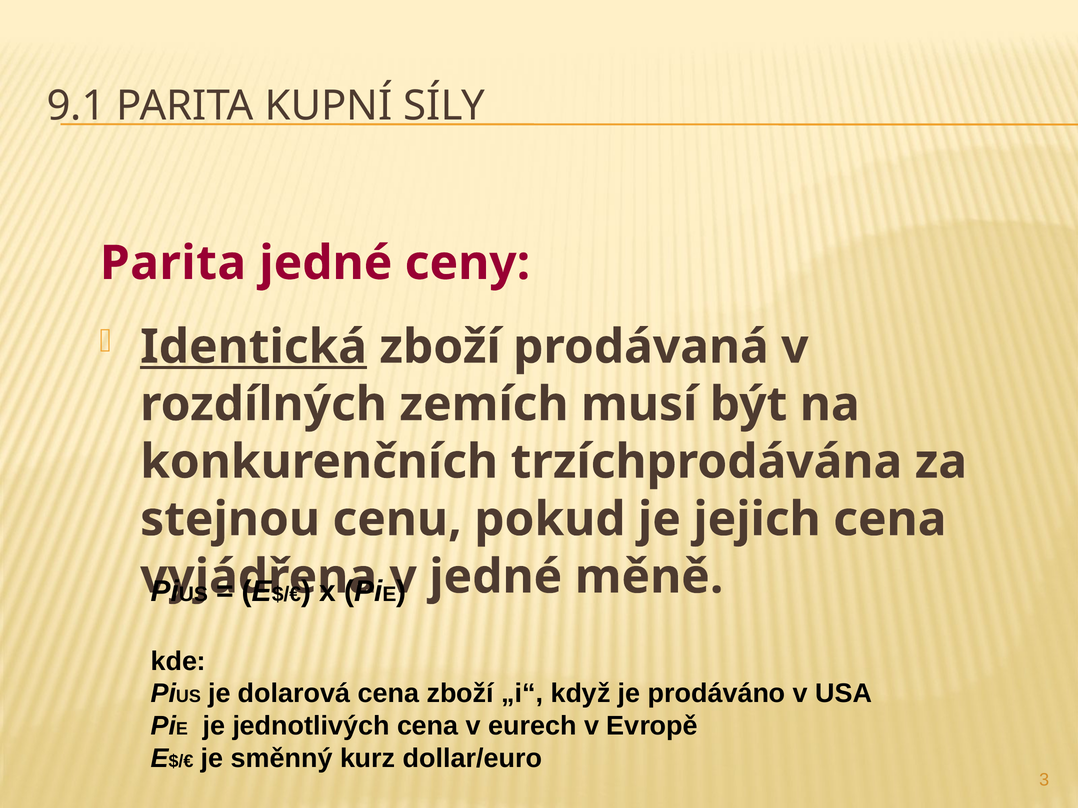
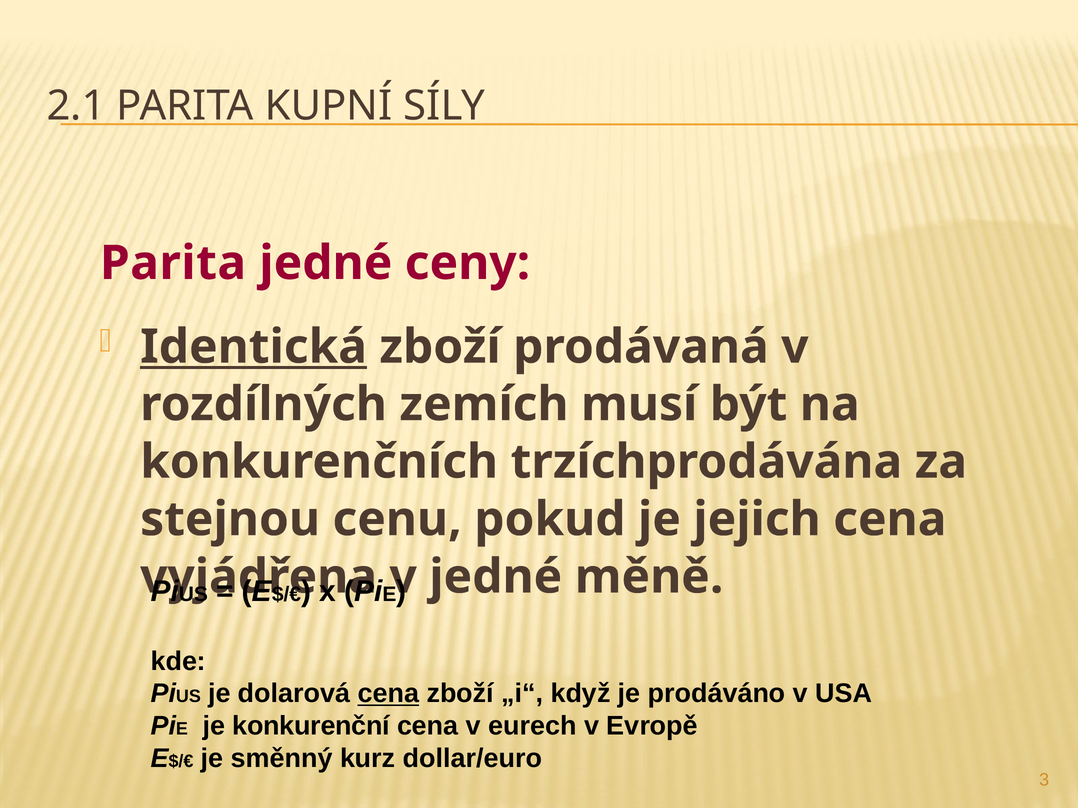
9.1: 9.1 -> 2.1 (76, 106)
cena underline: none -> present (388, 694)
jednotlivých: jednotlivých -> konkurenční (311, 726)
